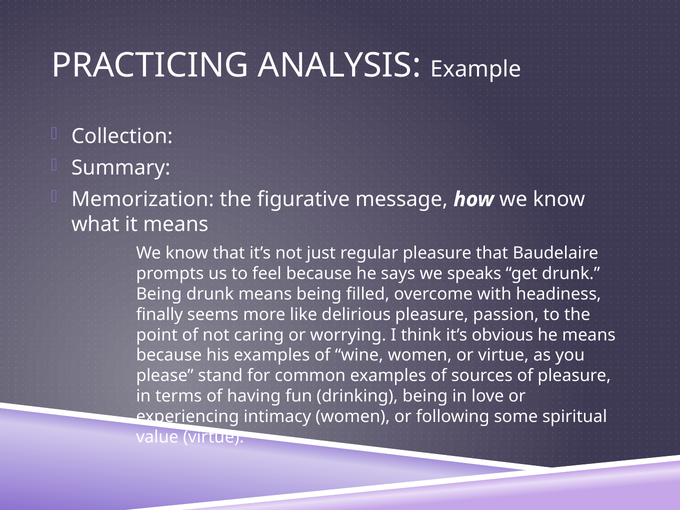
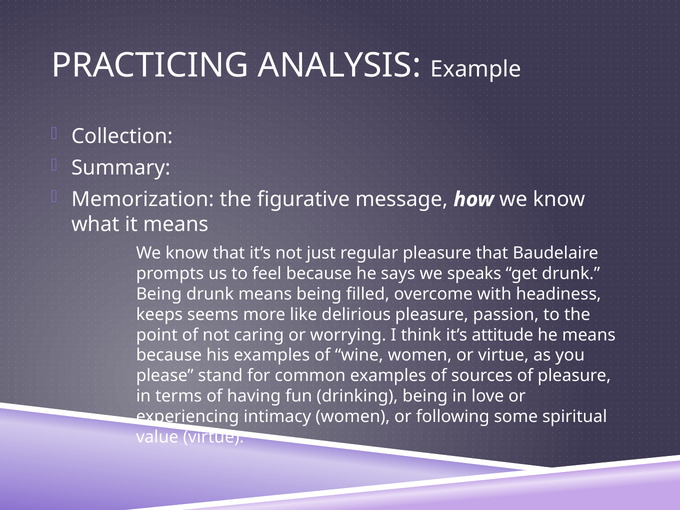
finally: finally -> keeps (159, 315)
obvious: obvious -> attitude (503, 335)
